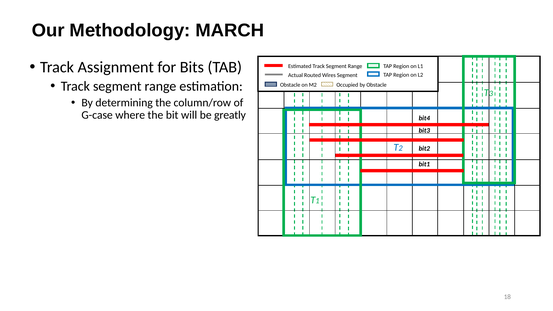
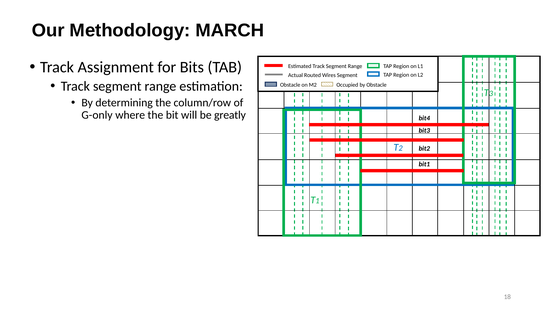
G-case: G-case -> G-only (97, 115)
